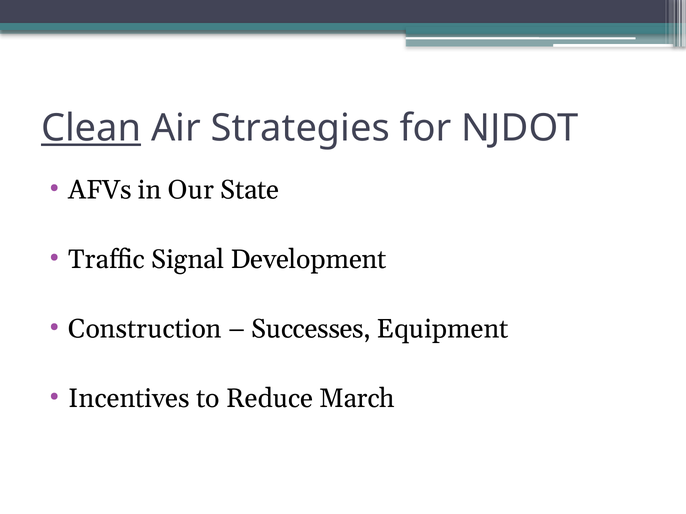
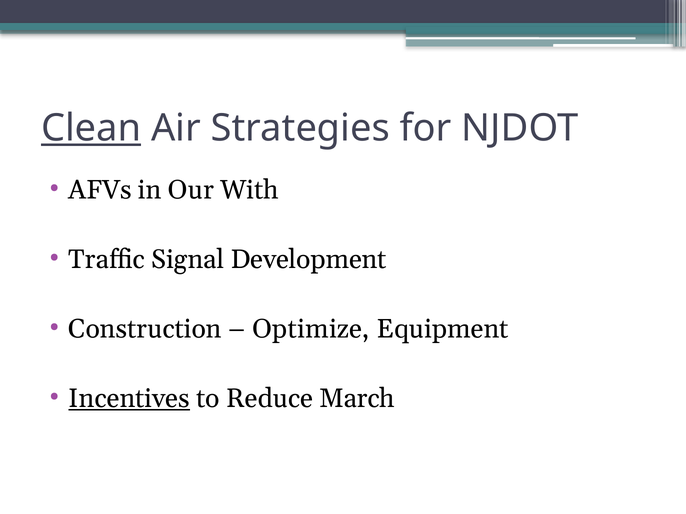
State: State -> With (250, 190)
Successes: Successes -> Optimize (311, 329)
Incentives underline: none -> present (129, 399)
